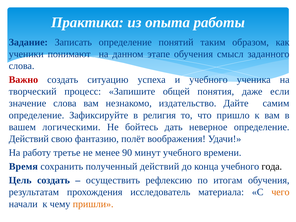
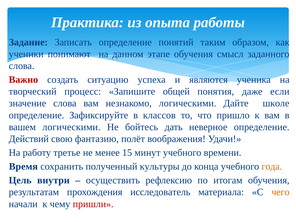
и учебного: учебного -> являются (208, 80)
незнакомо издательство: издательство -> логическими (188, 103)
самим: самим -> школе (276, 103)
религия: религия -> классов (159, 115)
90: 90 -> 15 (127, 153)
полученный действий: действий -> культуры (160, 166)
года colour: black -> orange (272, 166)
Цель создать: создать -> внутри (53, 180)
пришли colour: orange -> red (93, 204)
